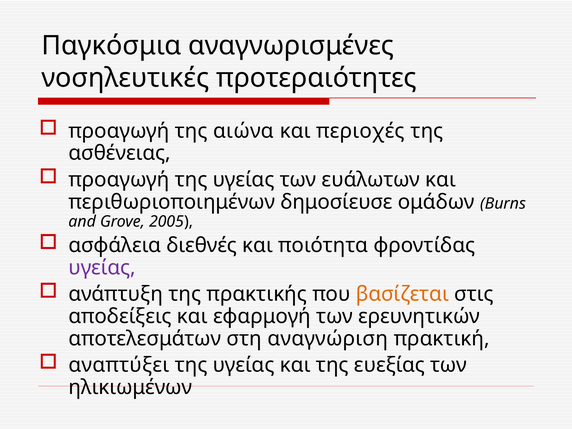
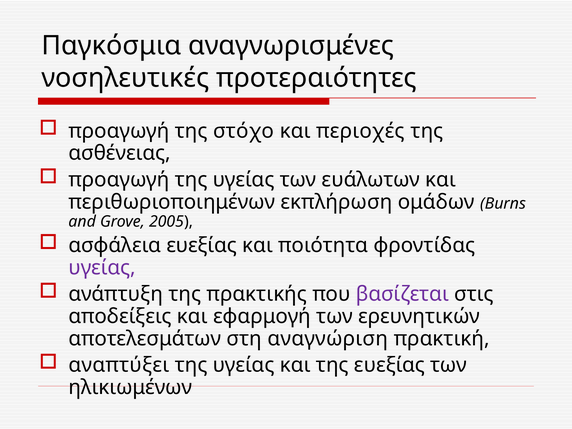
αιώνα: αιώνα -> στόχο (244, 131)
δημοσίευσε: δημοσίευσε -> εκπλήρωση (336, 202)
ασφάλεια διεθνές: διεθνές -> ευεξίας (202, 245)
βασίζεται colour: orange -> purple (402, 294)
